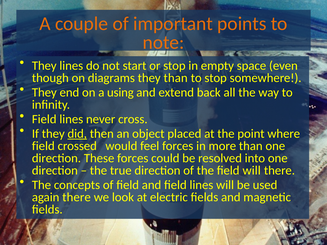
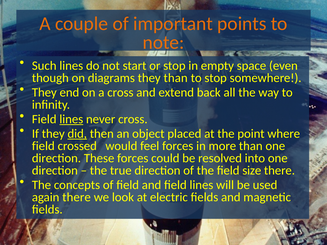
They: They -> Such (44, 66)
a using: using -> cross (120, 93)
lines underline: none -> present (71, 119)
field will: will -> size (252, 171)
